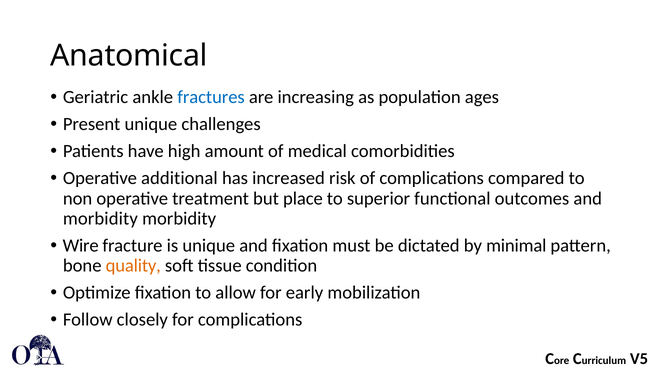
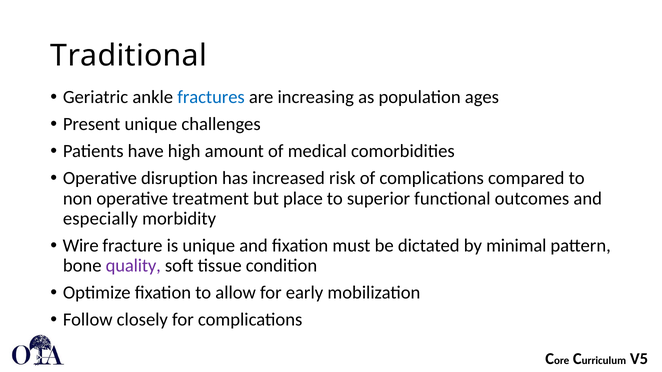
Anatomical: Anatomical -> Traditional (129, 56)
additional: additional -> disruption (179, 178)
morbidity: morbidity -> especially (100, 219)
quality colour: orange -> purple (133, 266)
